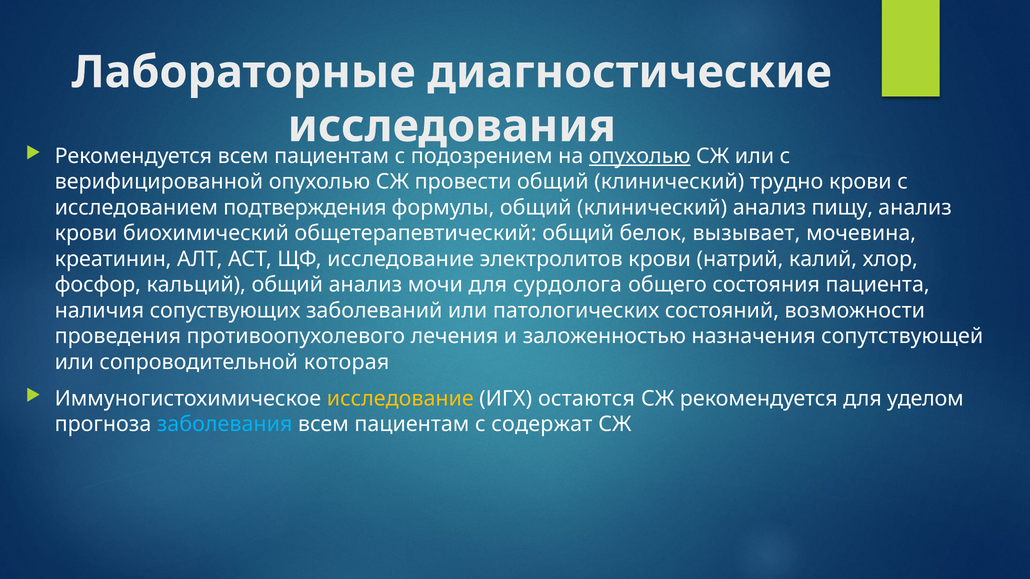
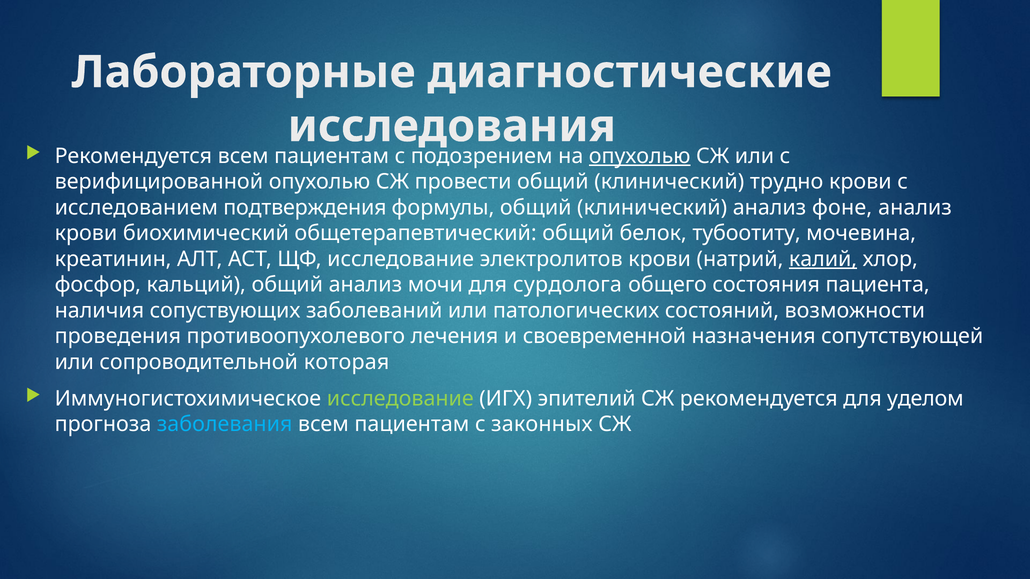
пищу: пищу -> фоне (842, 208)
вызывает: вызывает -> тубоотиту (747, 233)
калий underline: none -> present (823, 259)
заложенностью: заложенностью -> своевременной (604, 337)
исследование colour: yellow -> light green (400, 399)
остаются: остаются -> эпителий (587, 399)
содержат: содержат -> законных (542, 425)
